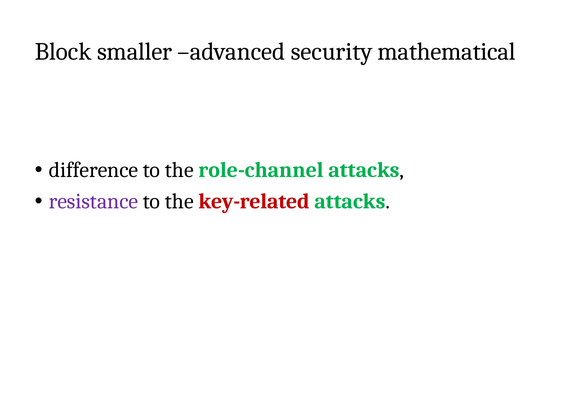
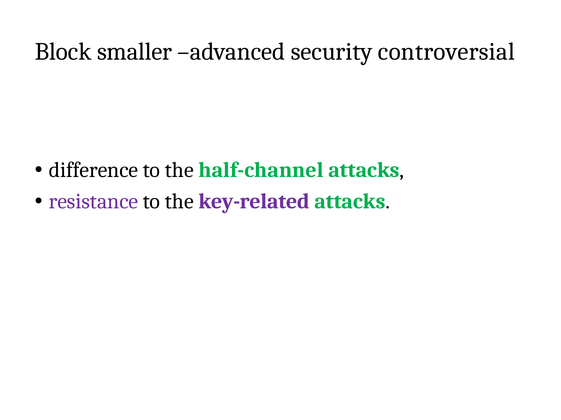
mathematical: mathematical -> controversial (446, 52)
role-channel: role-channel -> half-channel (261, 170)
key-related colour: red -> purple (254, 202)
